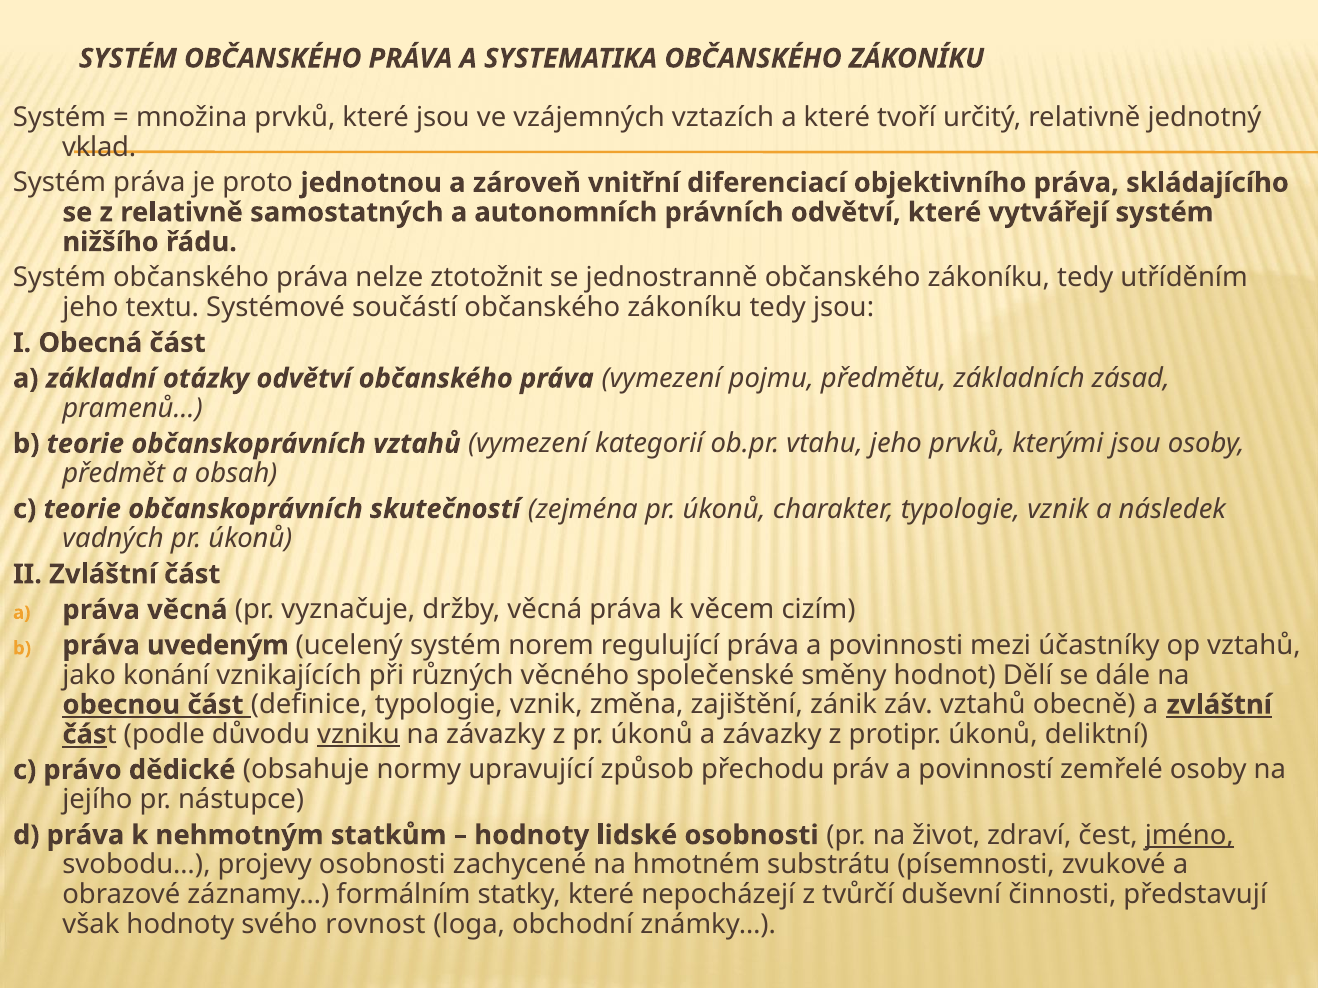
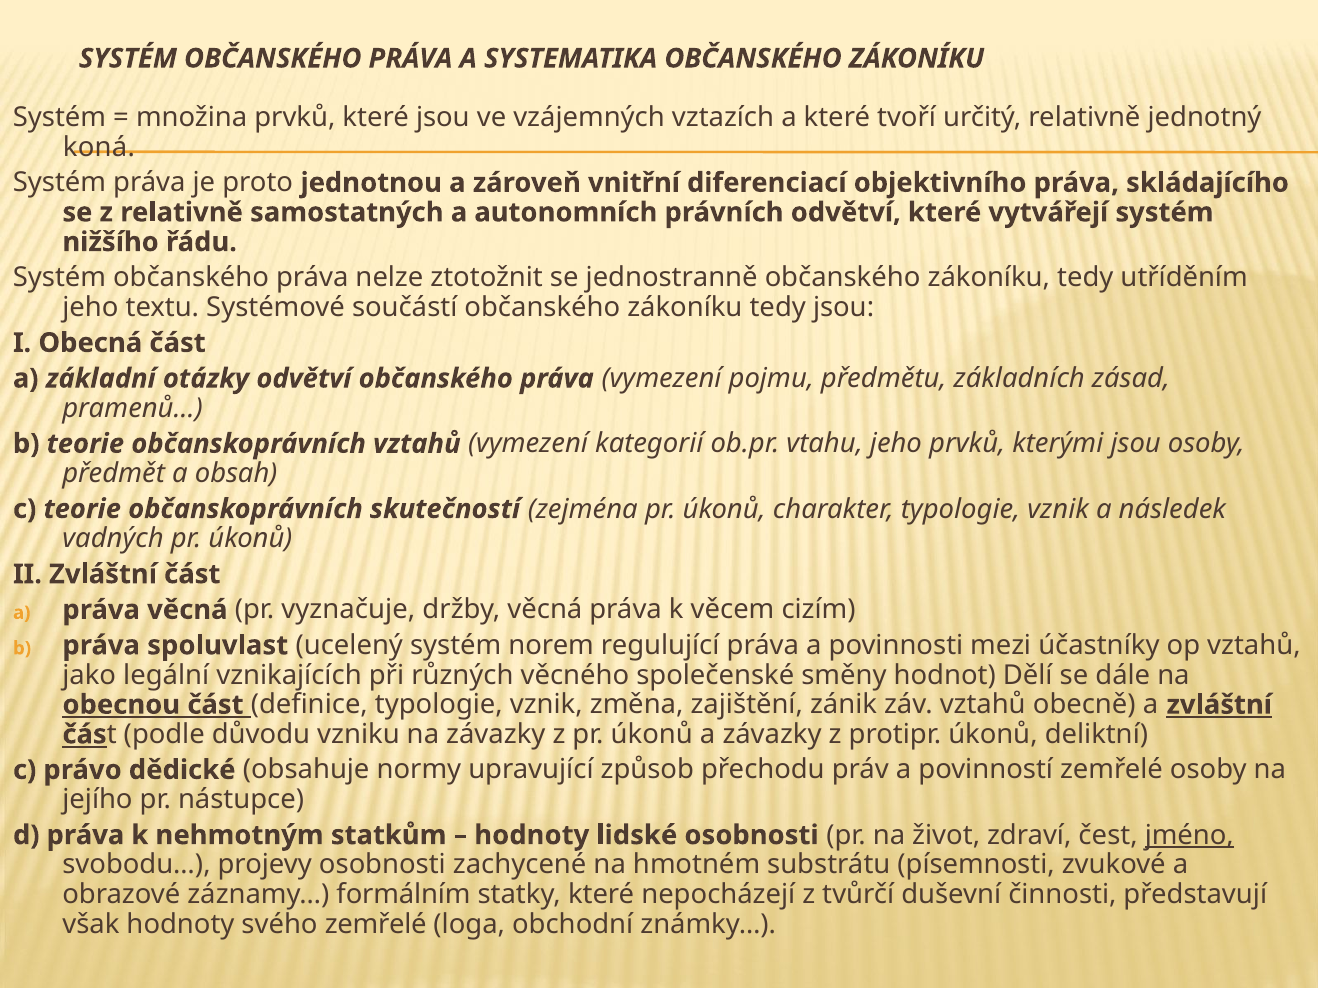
vklad: vklad -> koná (99, 147)
uvedeným: uvedeným -> spoluvlast (218, 646)
konání: konání -> legální (166, 675)
vzniku underline: present -> none (358, 735)
svého rovnost: rovnost -> zemřelé (376, 925)
